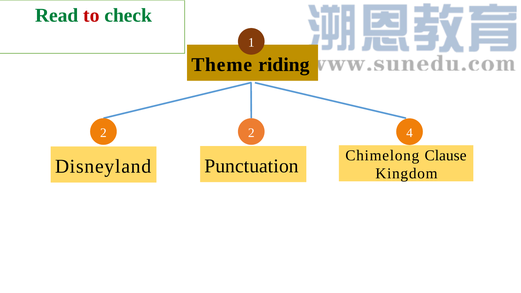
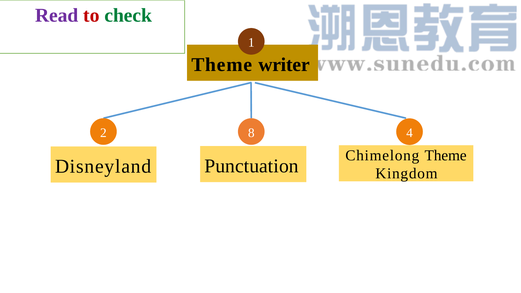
Read colour: green -> purple (57, 16)
riding: riding -> writer (284, 65)
2 2: 2 -> 8 (251, 133)
Chimelong Clause: Clause -> Theme (446, 155)
